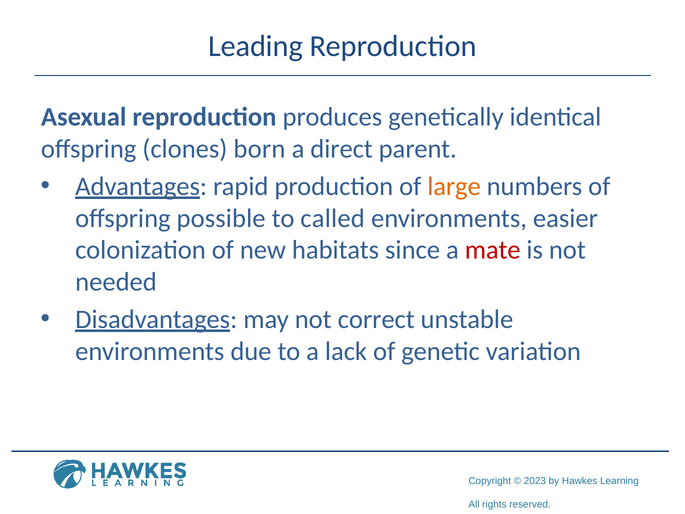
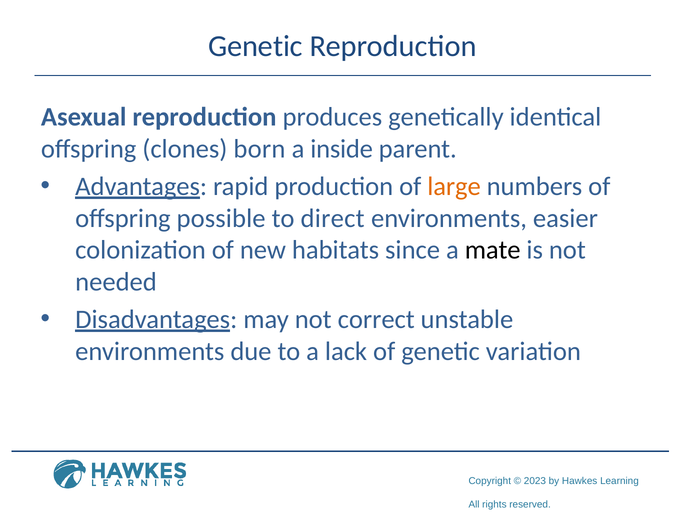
Leading: Leading -> Genetic (255, 46)
direct: direct -> inside (342, 149)
called: called -> direct (333, 218)
mate colour: red -> black (493, 250)
